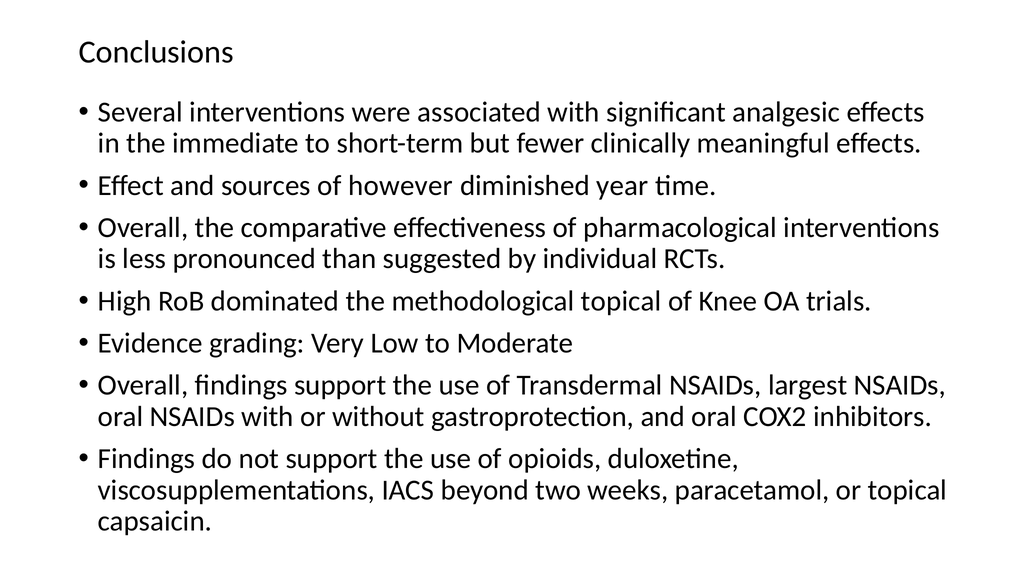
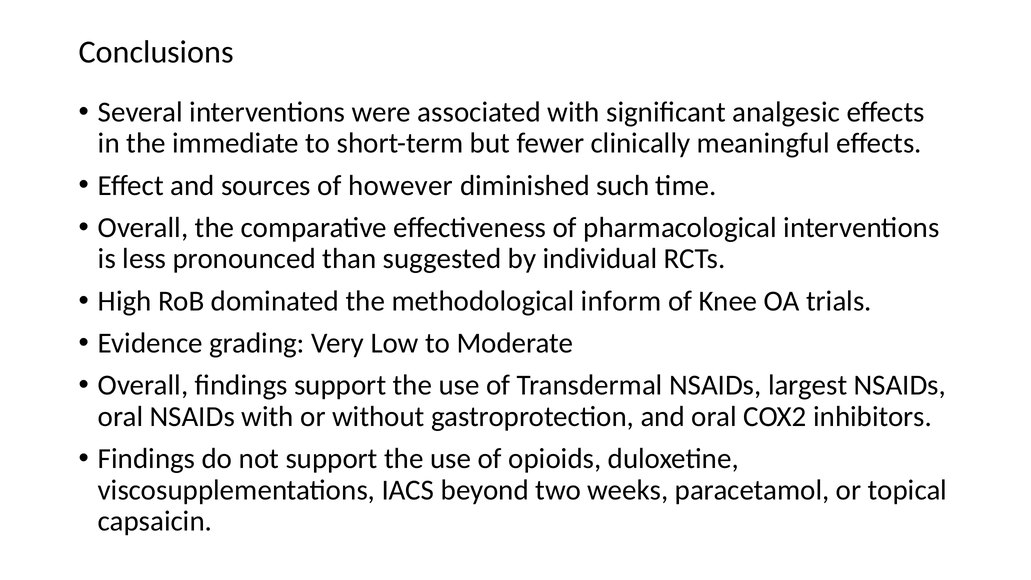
year: year -> such (623, 185)
methodological topical: topical -> inform (621, 301)
